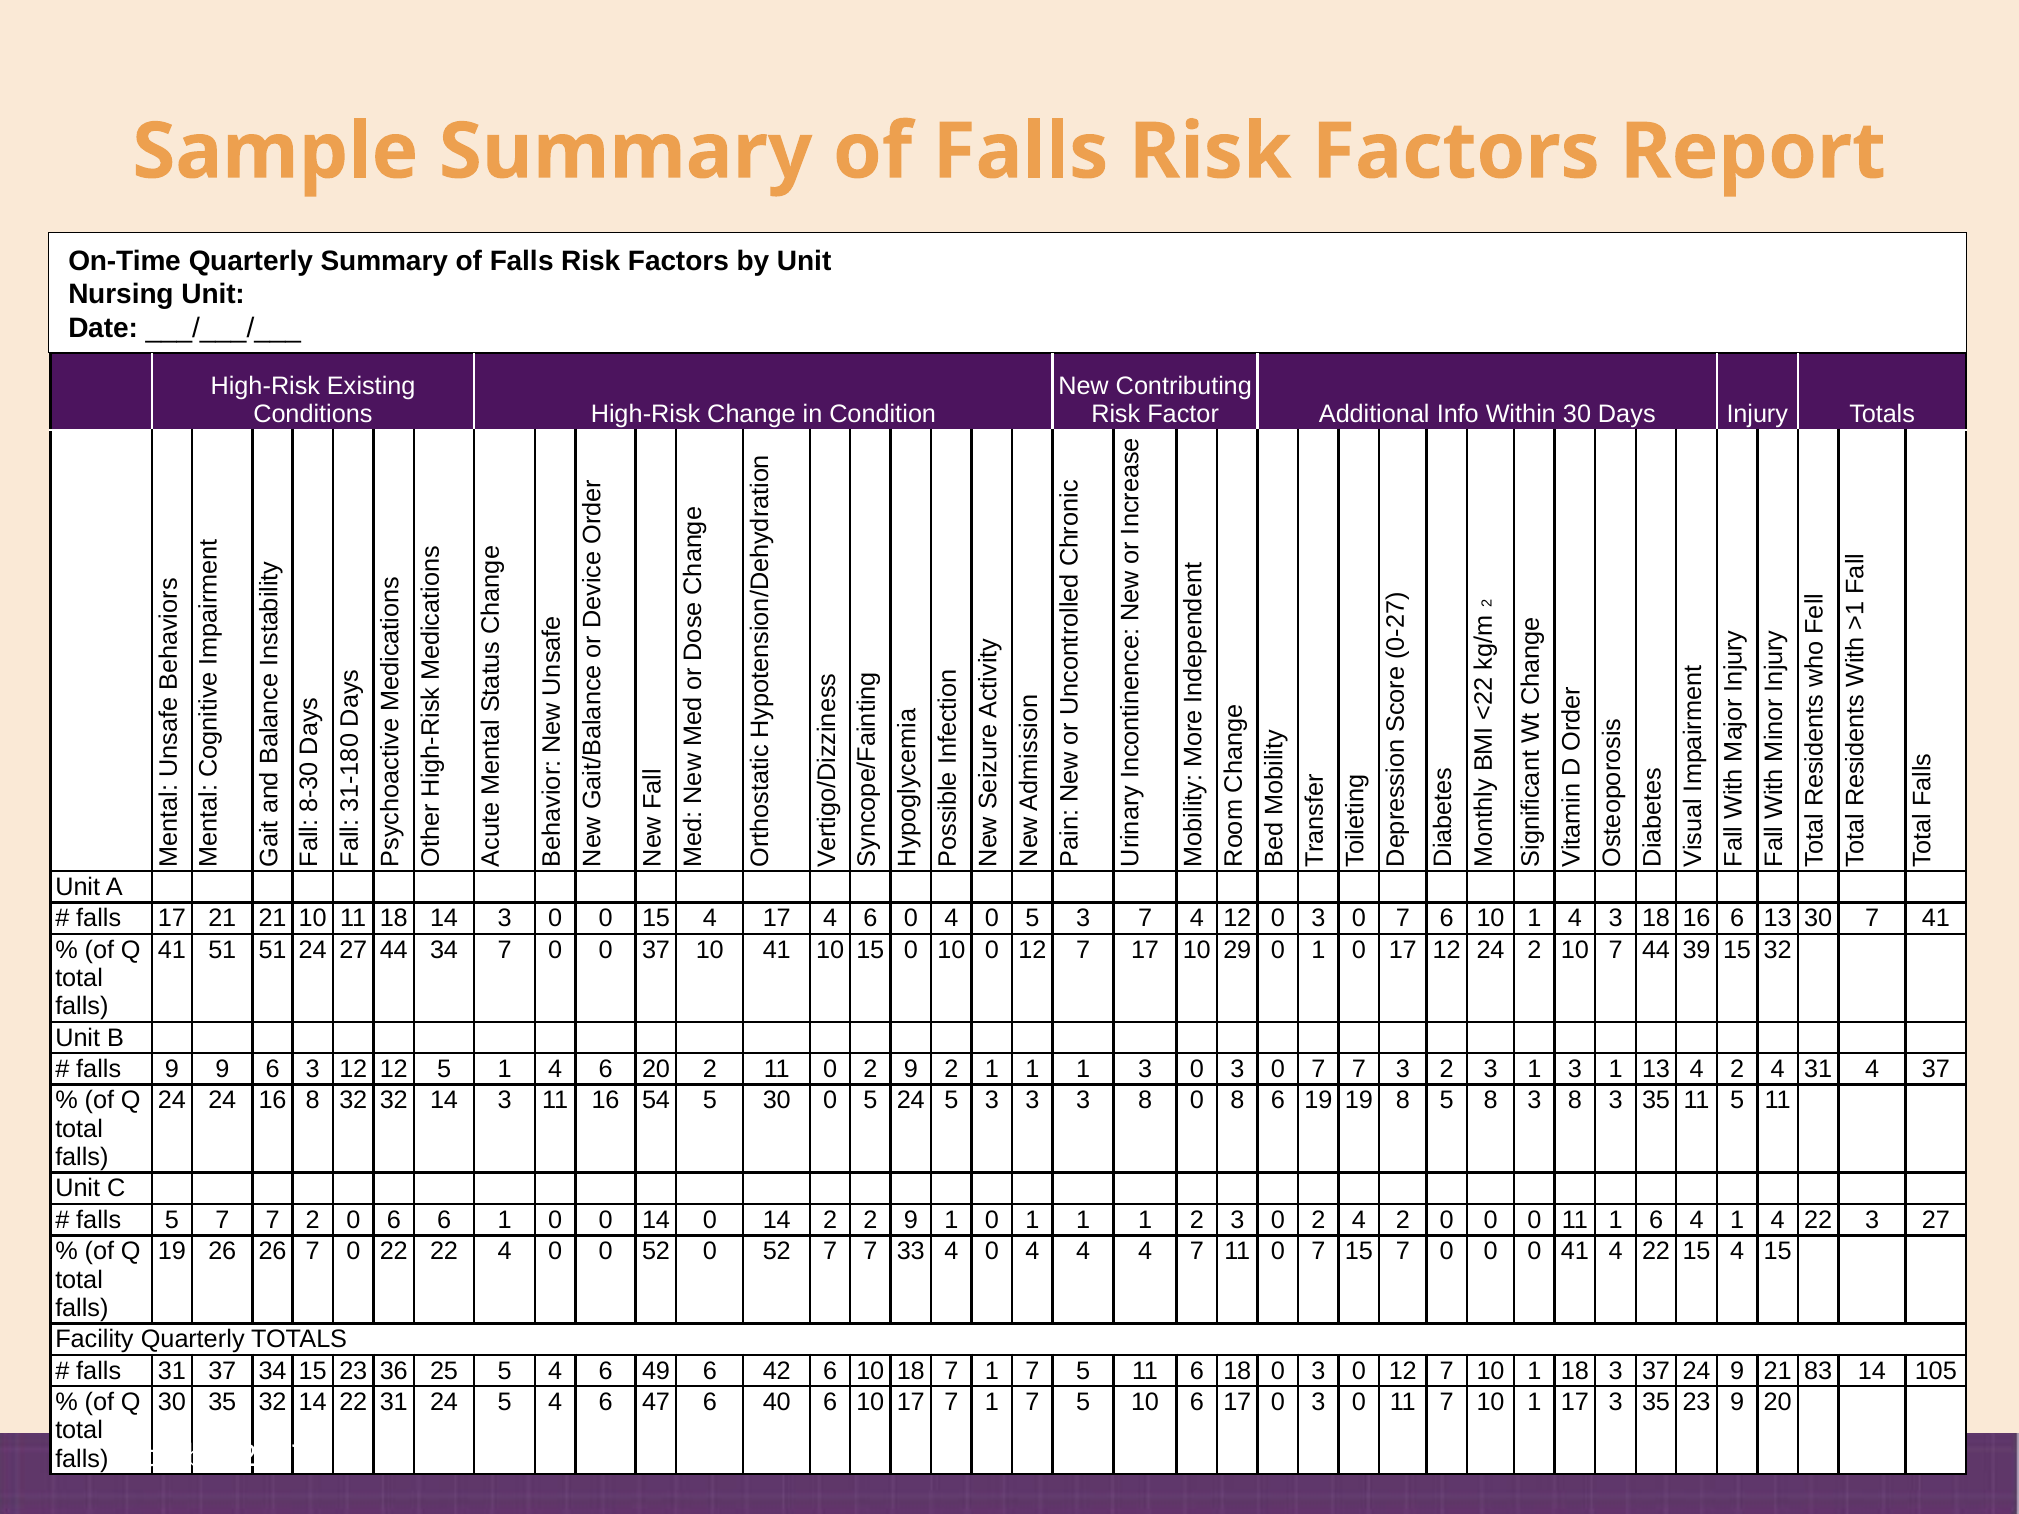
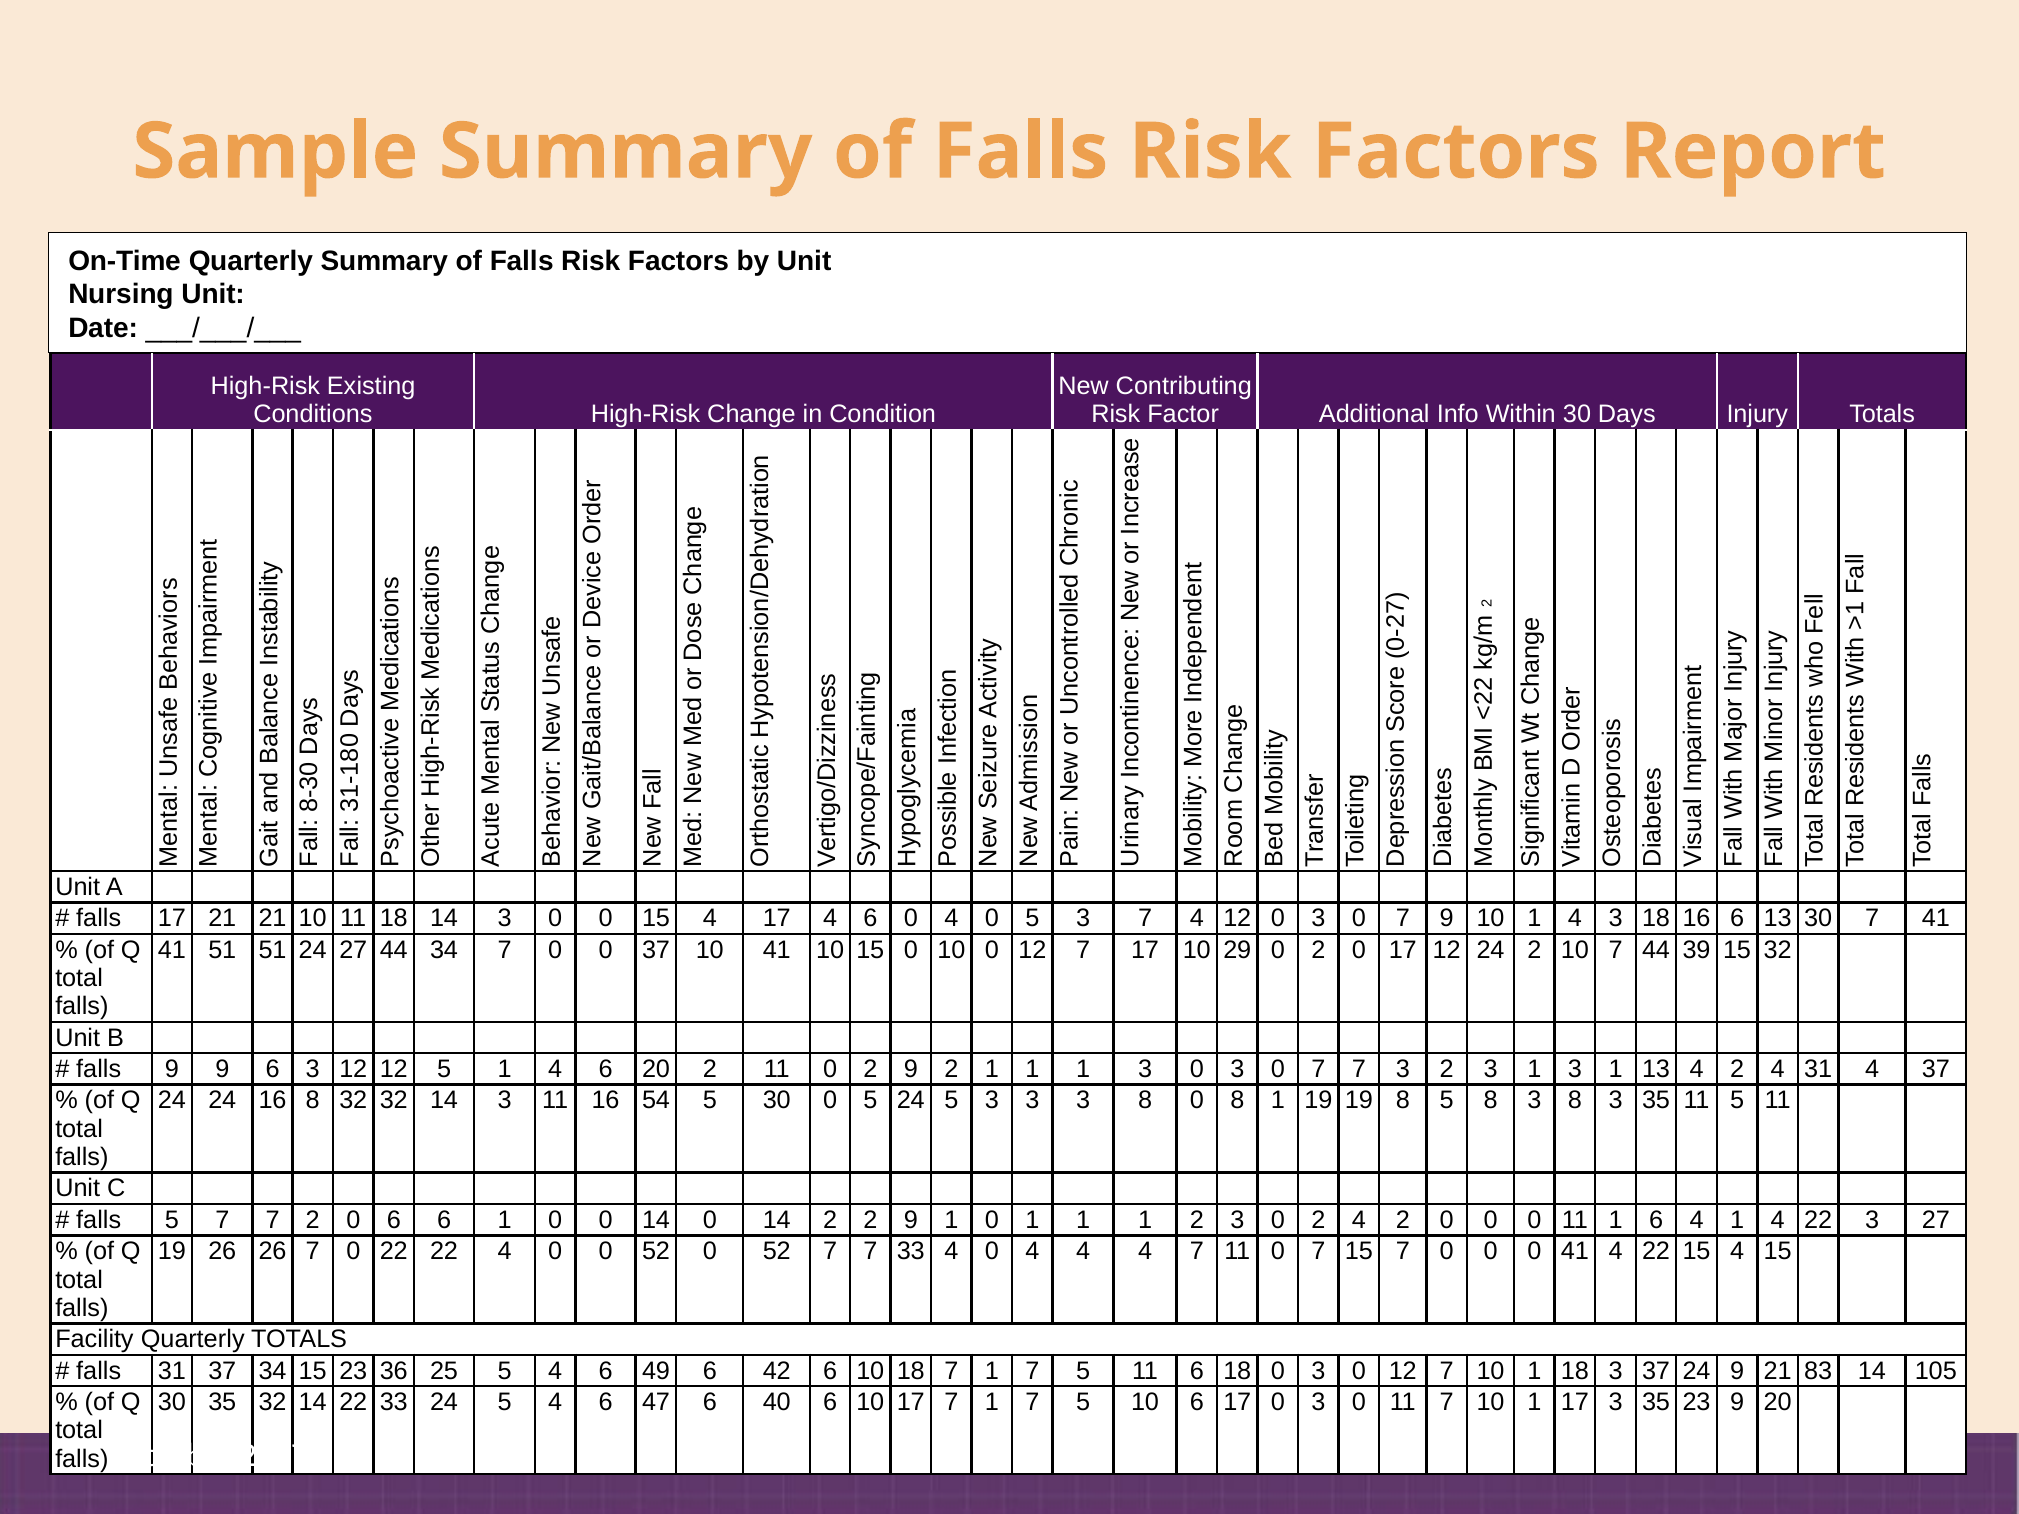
7 6: 6 -> 9 (1447, 919)
29 0 1: 1 -> 2 (1318, 950)
8 6: 6 -> 1 (1278, 1101)
22 31: 31 -> 33 (394, 1402)
